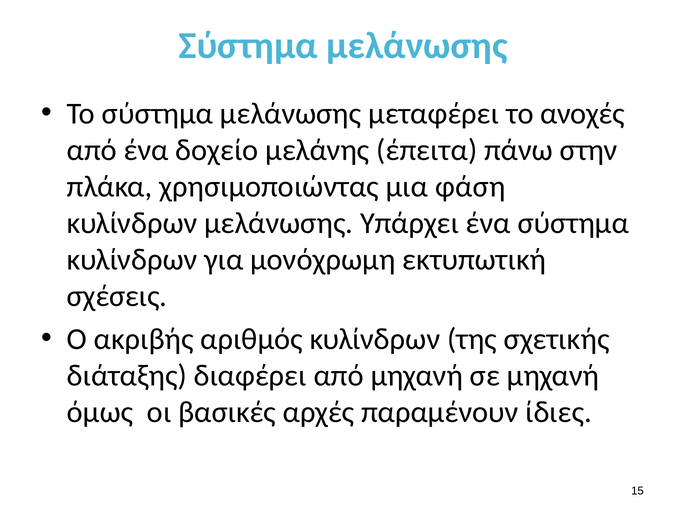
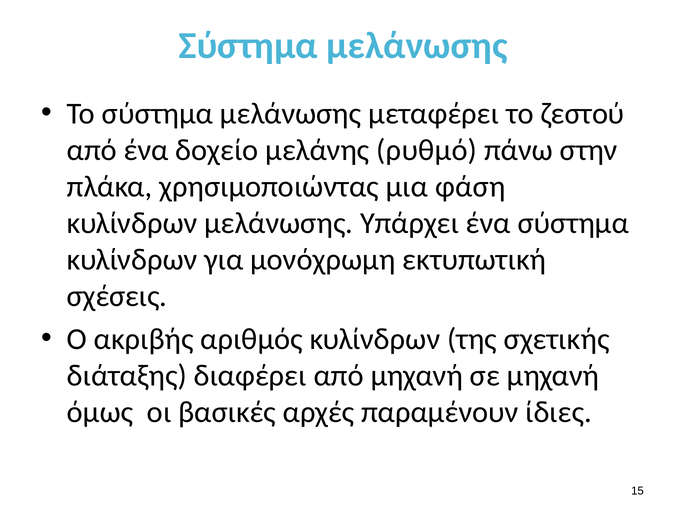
ανοχές: ανοχές -> ζεστού (582, 113)
έπειτα: έπειτα -> ρυθμό (427, 150)
